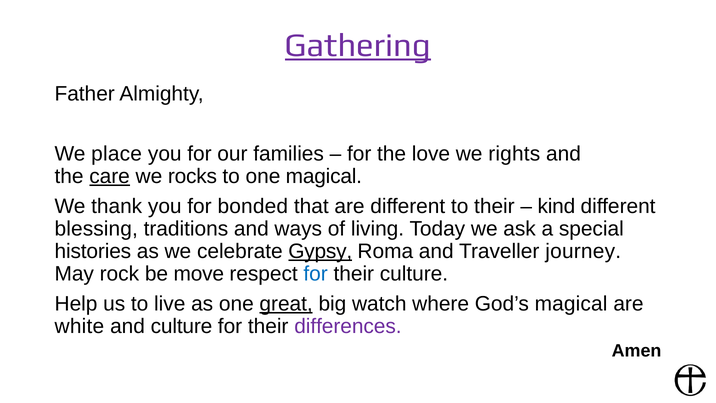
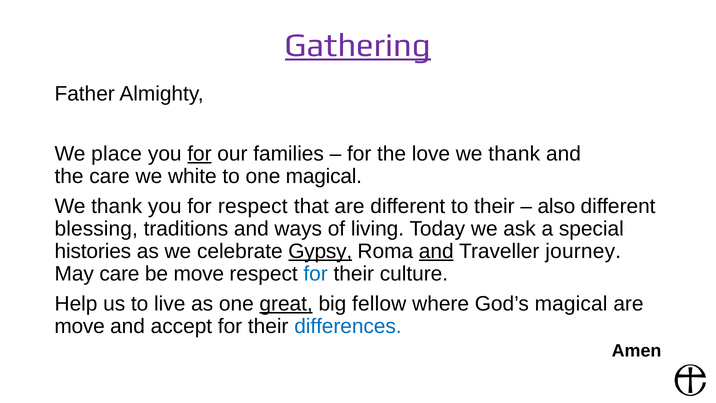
for underline: none -> present (200, 154)
love we rights: rights -> thank (514, 154)
care underline: present -> none (110, 176)
rocks: rocks -> white (192, 176)
for bonded: bonded -> respect (253, 206)
kind: kind -> also (556, 206)
and underline: none -> present (436, 251)
May rock: rock -> care (119, 274)
watch: watch -> fellow (379, 304)
white: white -> move (80, 326)
and culture: culture -> accept (181, 326)
differences colour: purple -> blue (348, 326)
